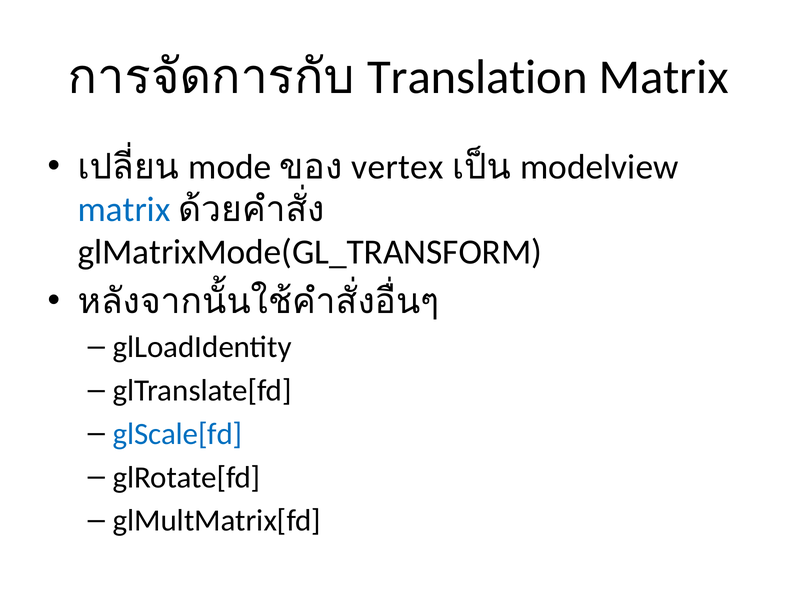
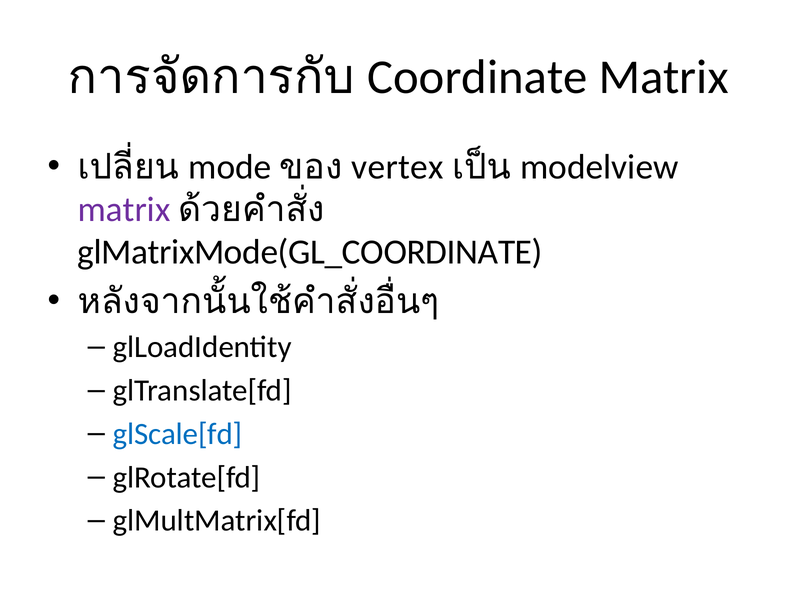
Translation: Translation -> Coordinate (477, 77)
matrix colour: blue -> purple (124, 210)
glMatrixMode(GL_TRANSFORM: glMatrixMode(GL_TRANSFORM -> glMatrixMode(GL_COORDINATE (310, 252)
